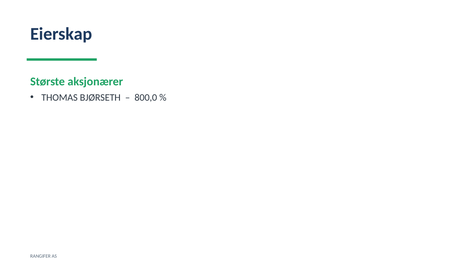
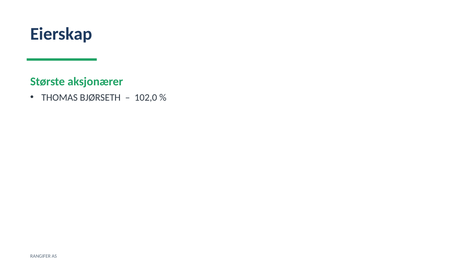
800,0: 800,0 -> 102,0 (146, 98)
